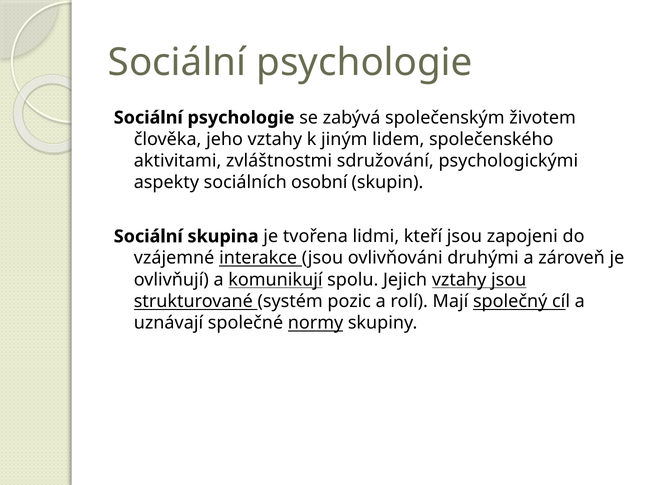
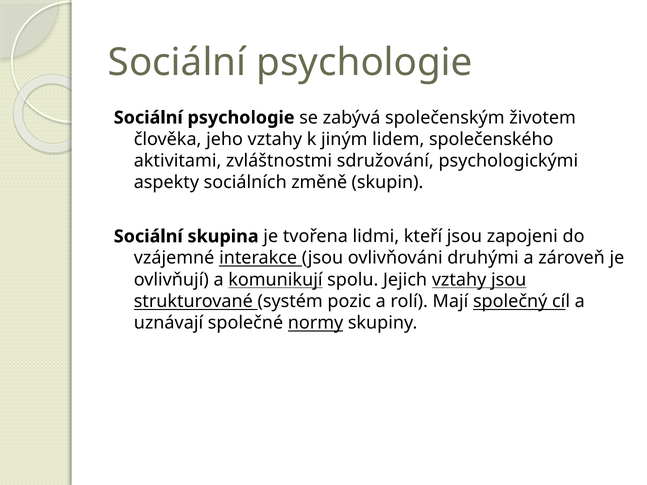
osobní: osobní -> změně (319, 183)
